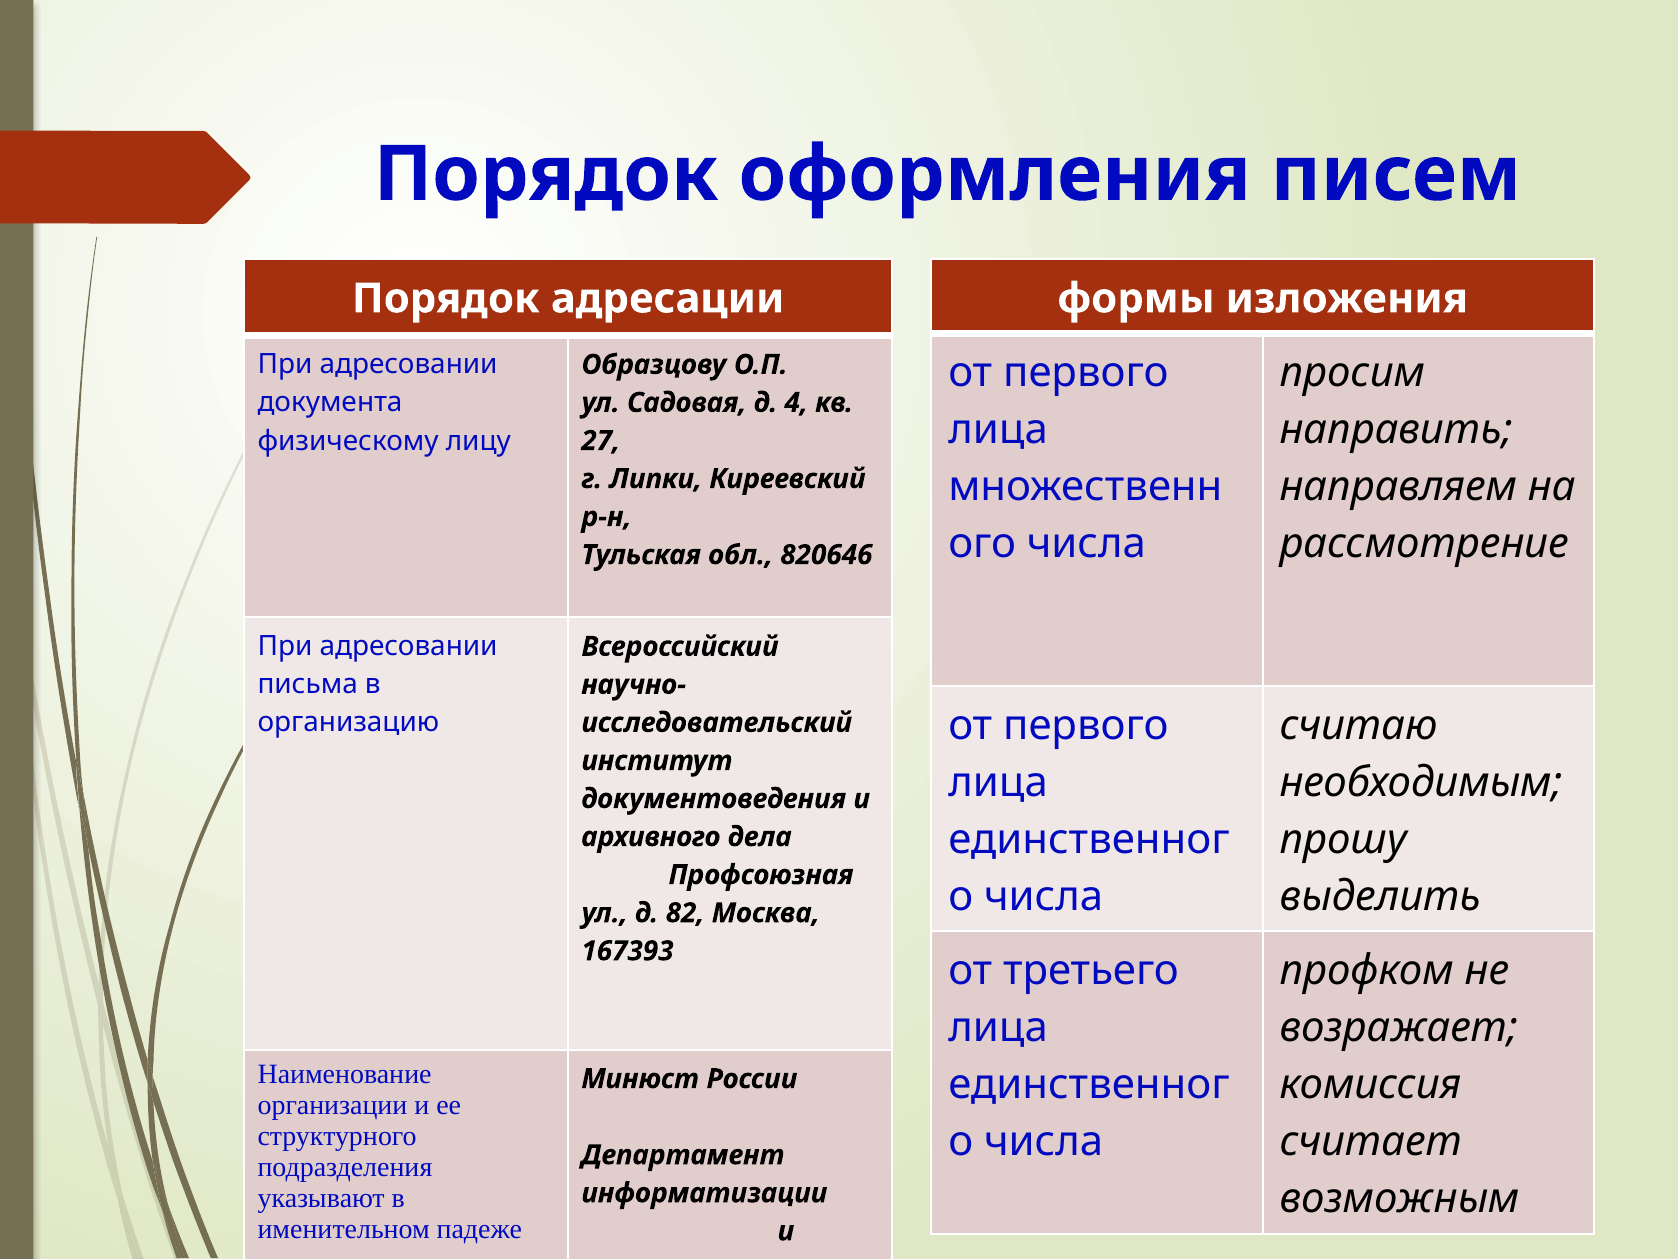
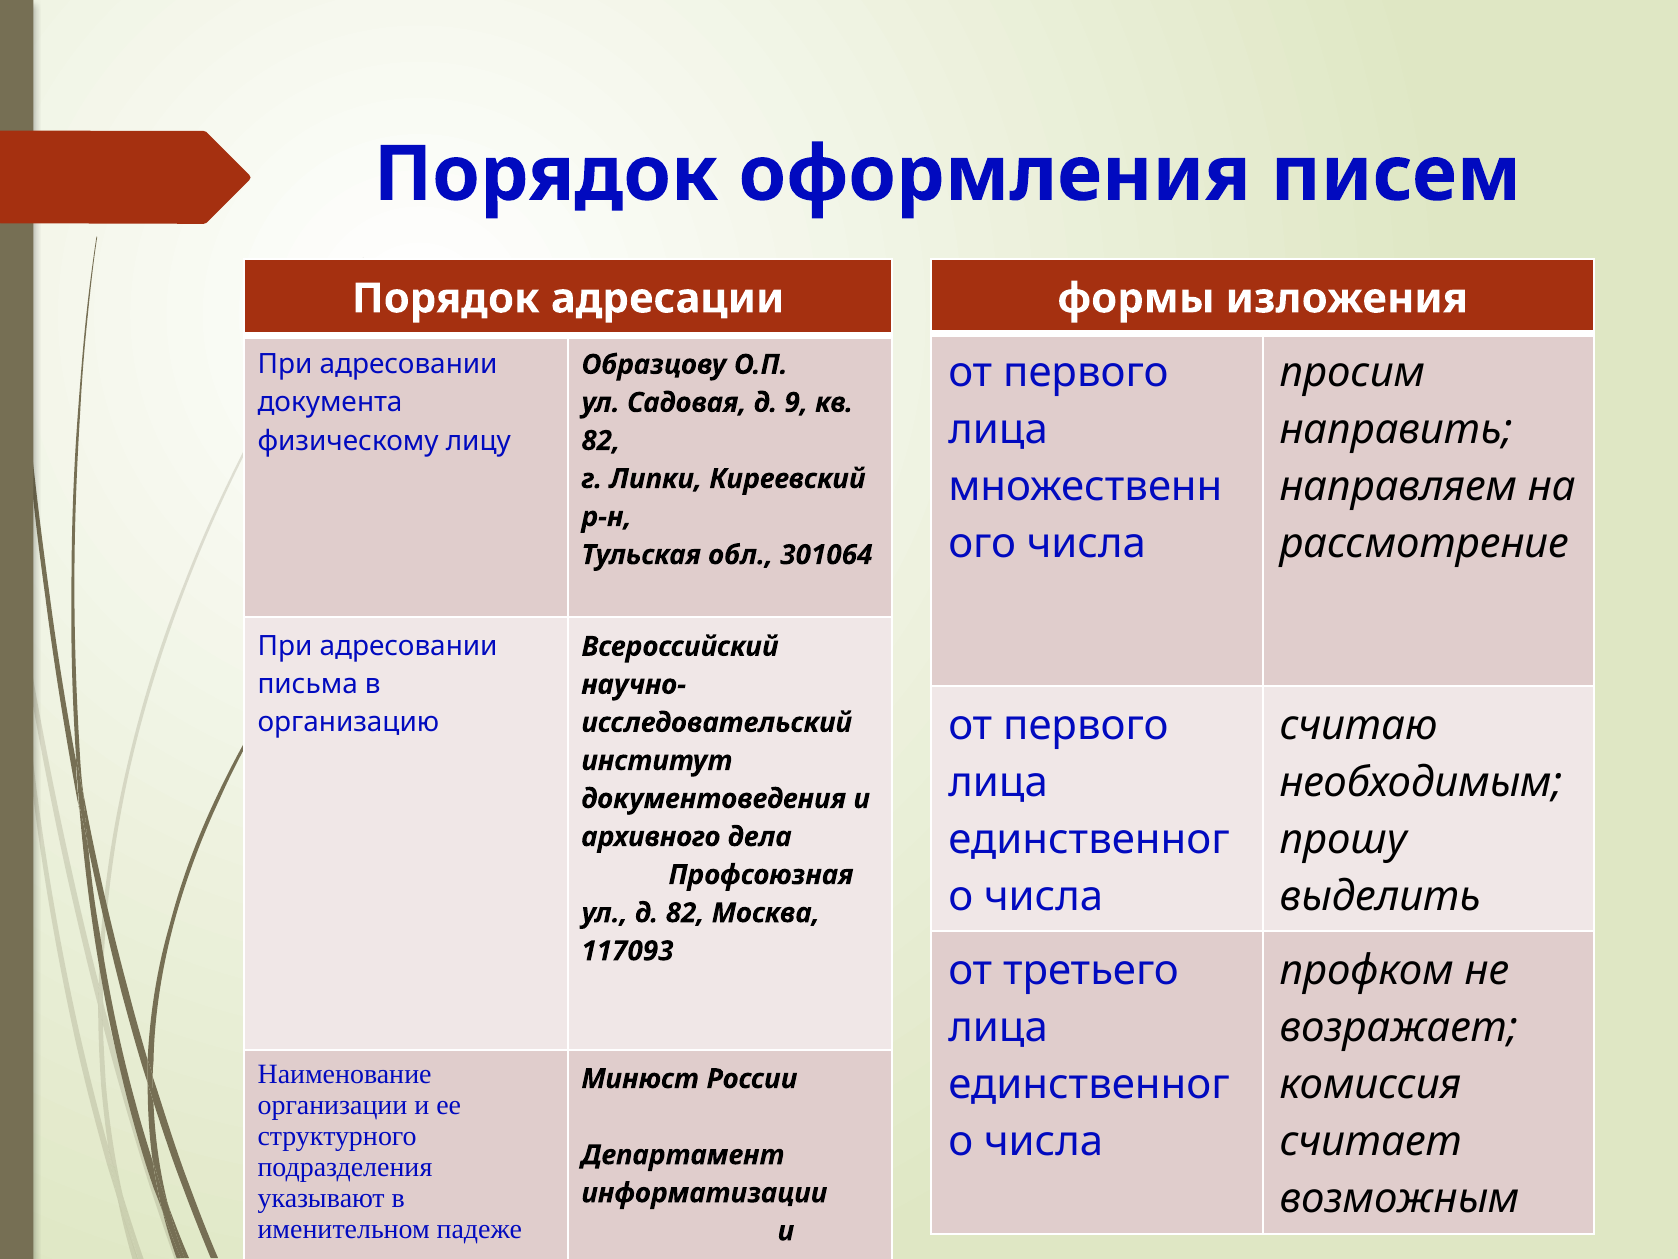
4: 4 -> 9 (796, 403)
27: 27 -> 82 (601, 441)
820646: 820646 -> 301064 (826, 555)
167393: 167393 -> 117093 (627, 951)
